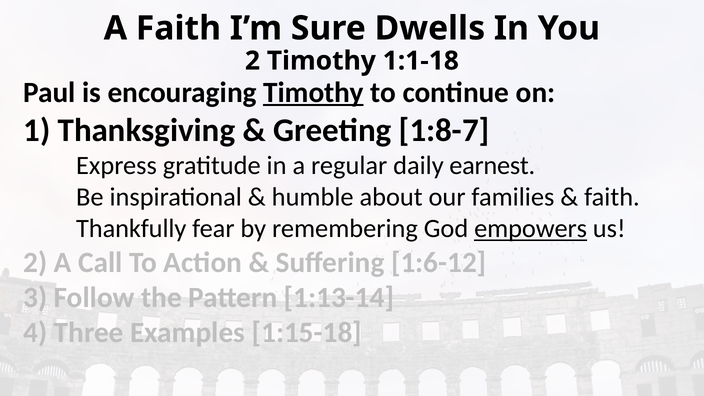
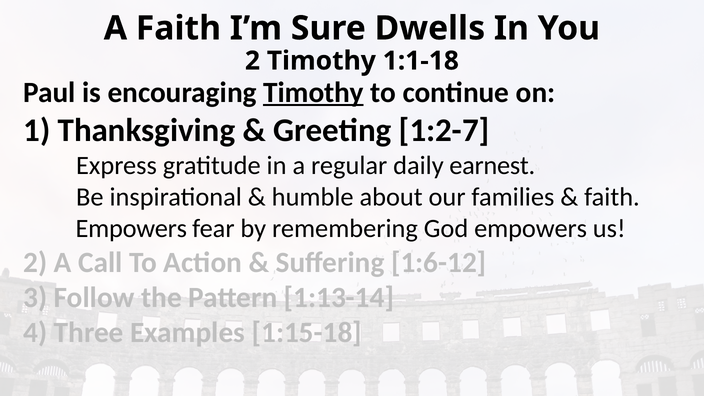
1:8-7: 1:8-7 -> 1:2-7 (444, 130)
Thankfully: Thankfully -> Empowers (131, 229)
empowers underline: present -> none (531, 229)
